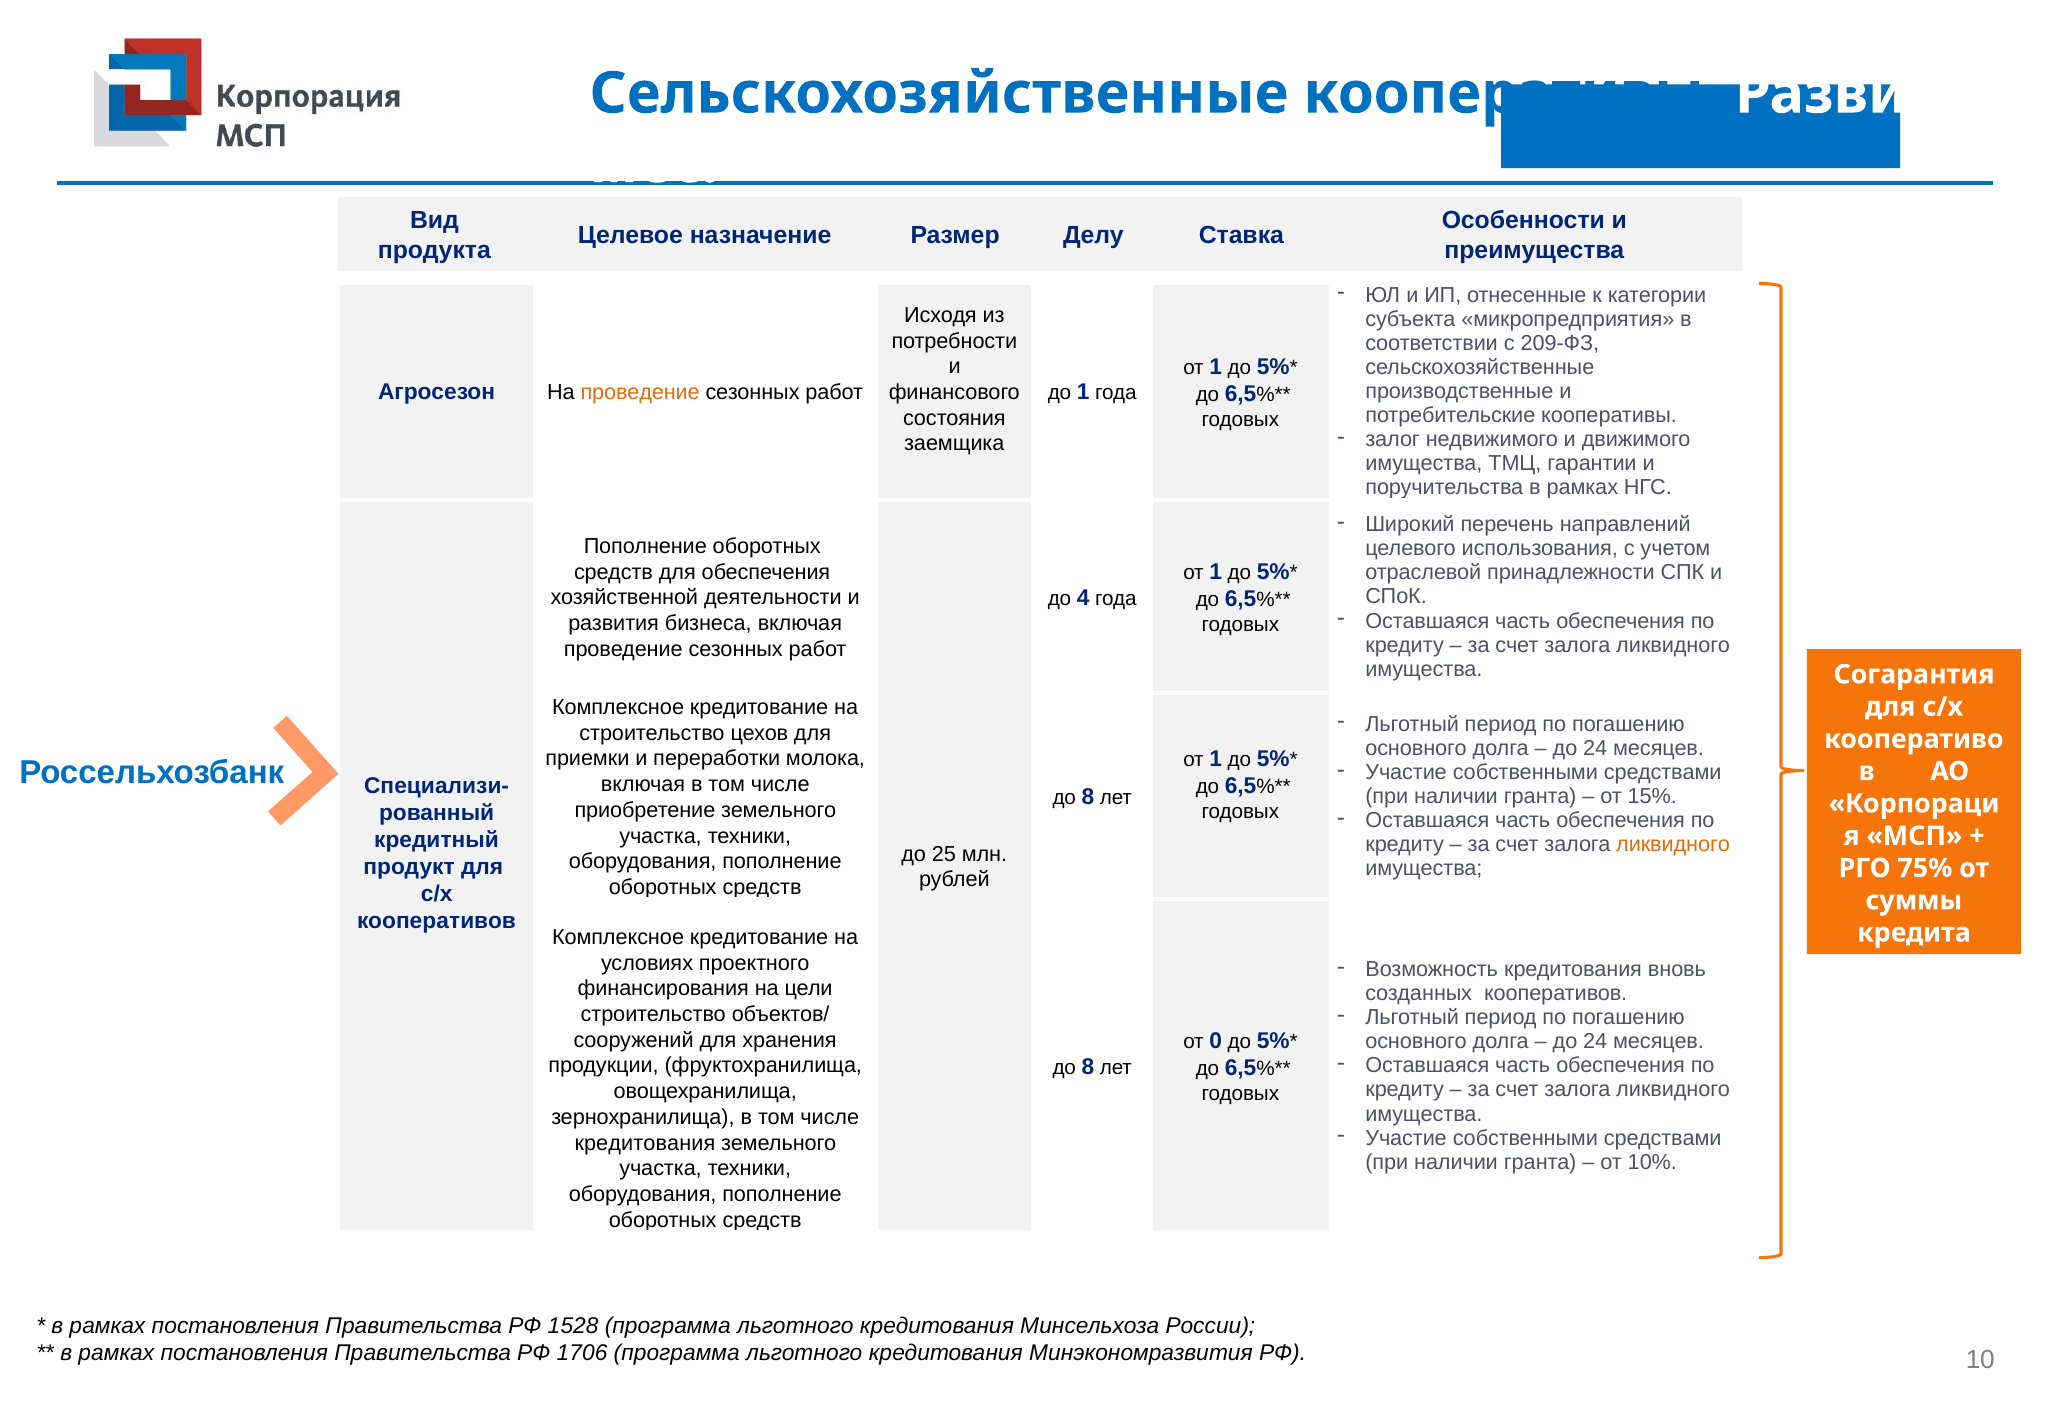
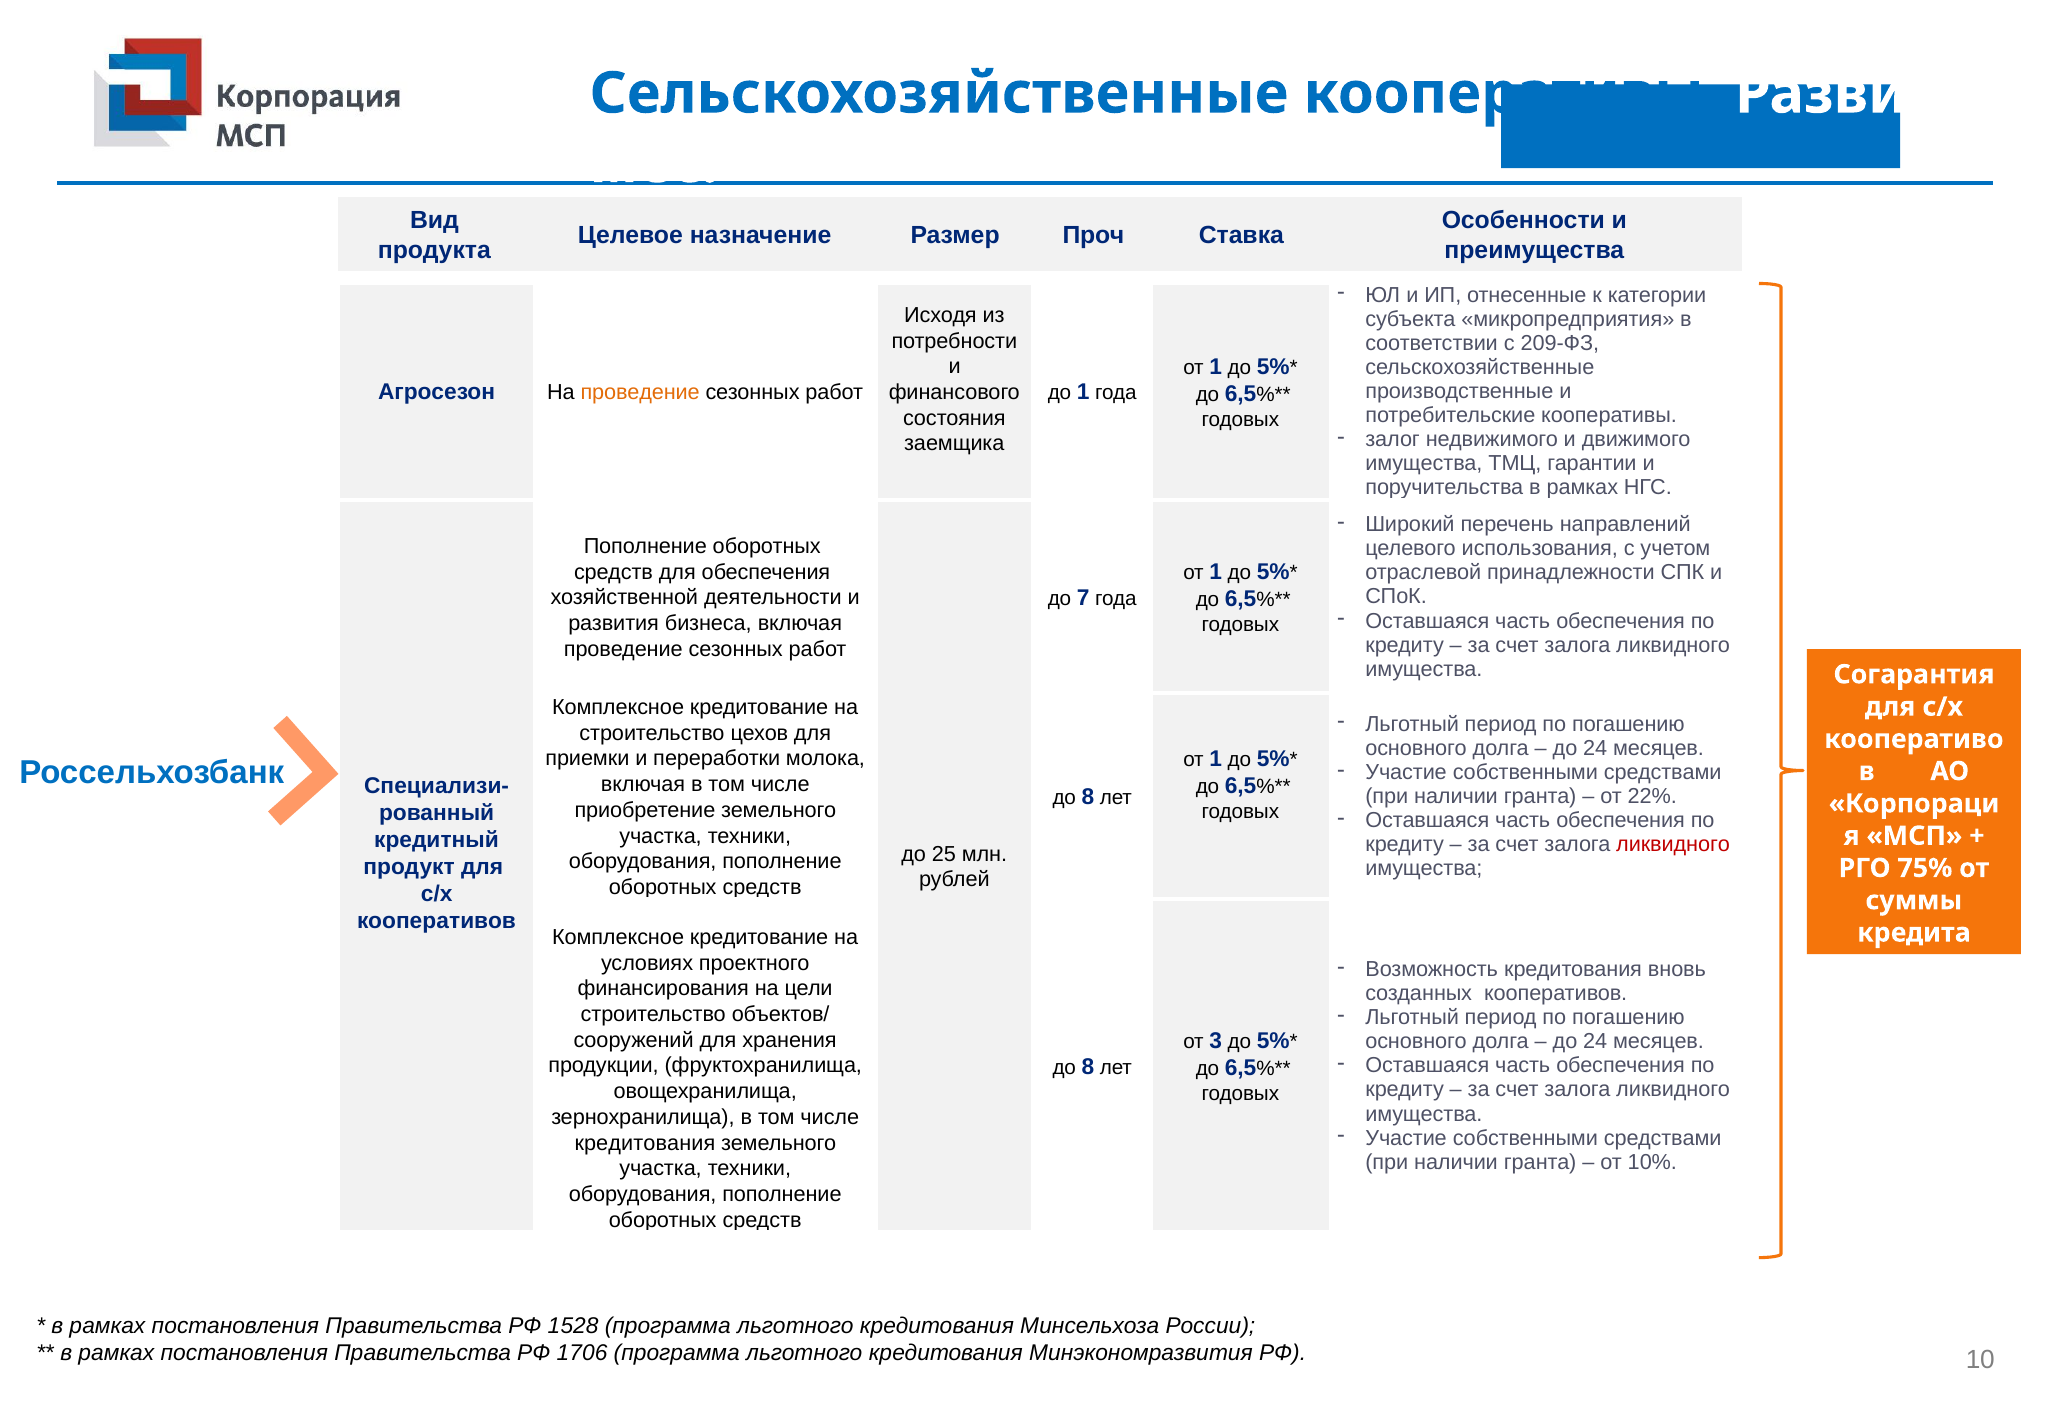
Делу: Делу -> Проч (1094, 235)
4: 4 -> 7 (1083, 598)
15%: 15% -> 22% (1652, 797)
ликвидного colour: orange -> red (1673, 845)
0: 0 -> 3 (1216, 1041)
